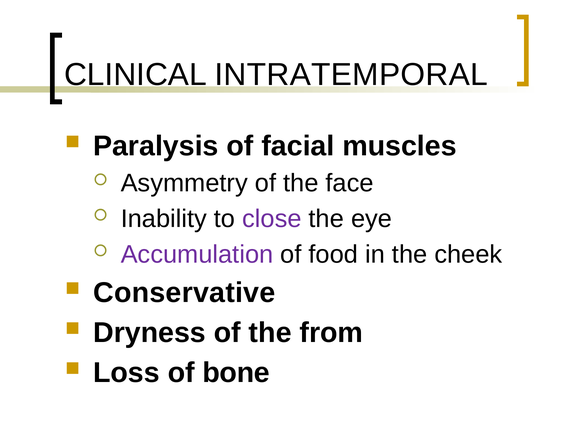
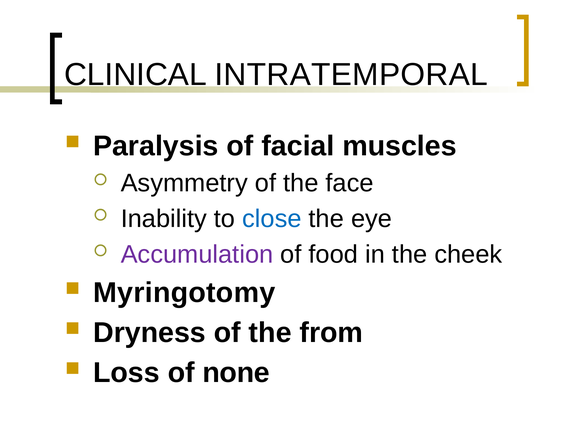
close colour: purple -> blue (272, 219)
Conservative: Conservative -> Myringotomy (184, 293)
bone: bone -> none (236, 373)
